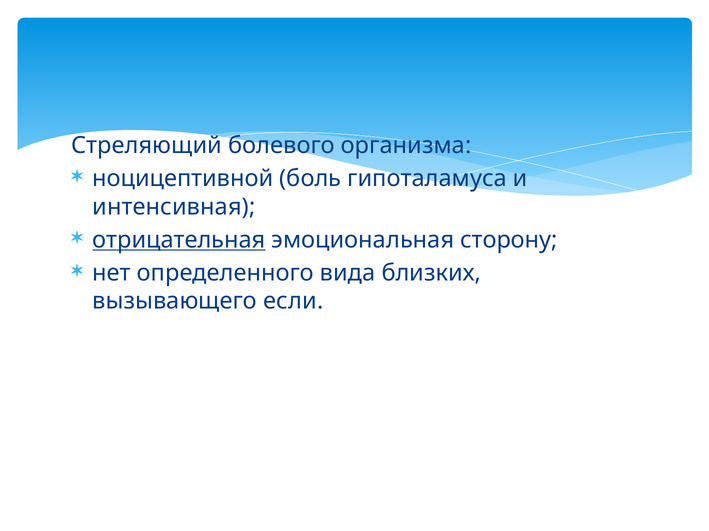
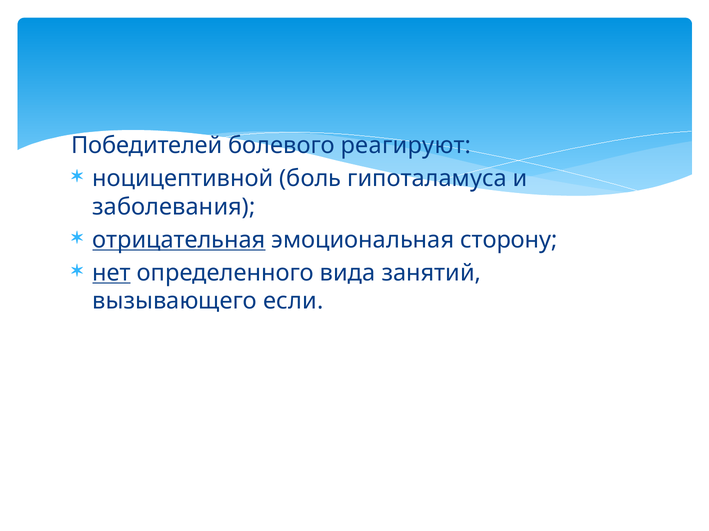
Стреляющий: Стреляющий -> Победителей (147, 146)
организма: организма -> реагируют (406, 146)
интенсивная: интенсивная -> заболевания (174, 207)
нет underline: none -> present (112, 273)
близких: близких -> занятий (431, 273)
